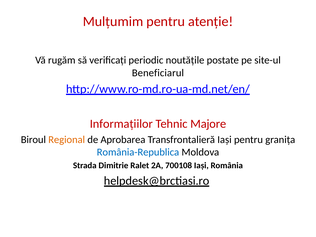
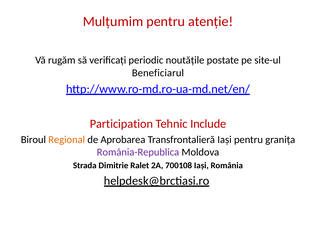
Informațiilor: Informațiilor -> Participation (121, 124)
Majore: Majore -> Include (208, 124)
România-Republica colour: blue -> purple (138, 152)
